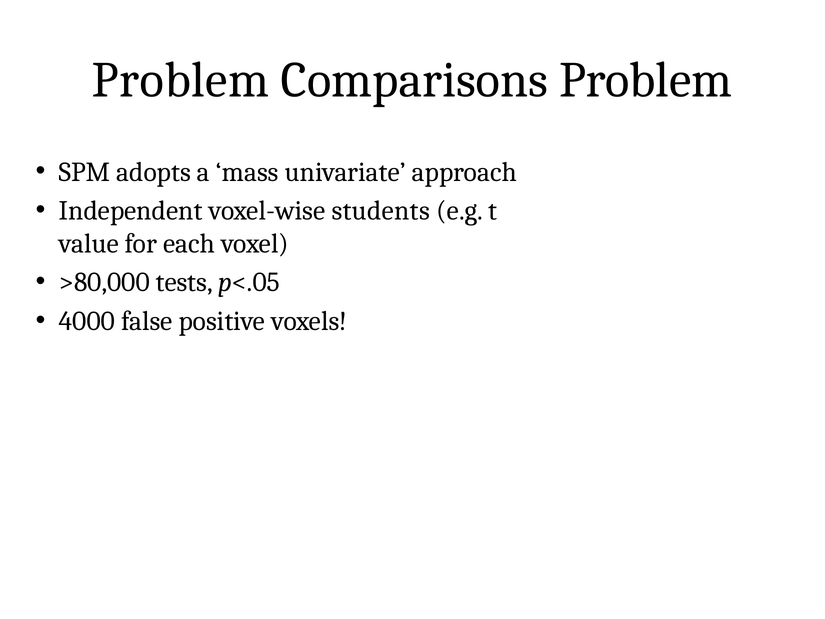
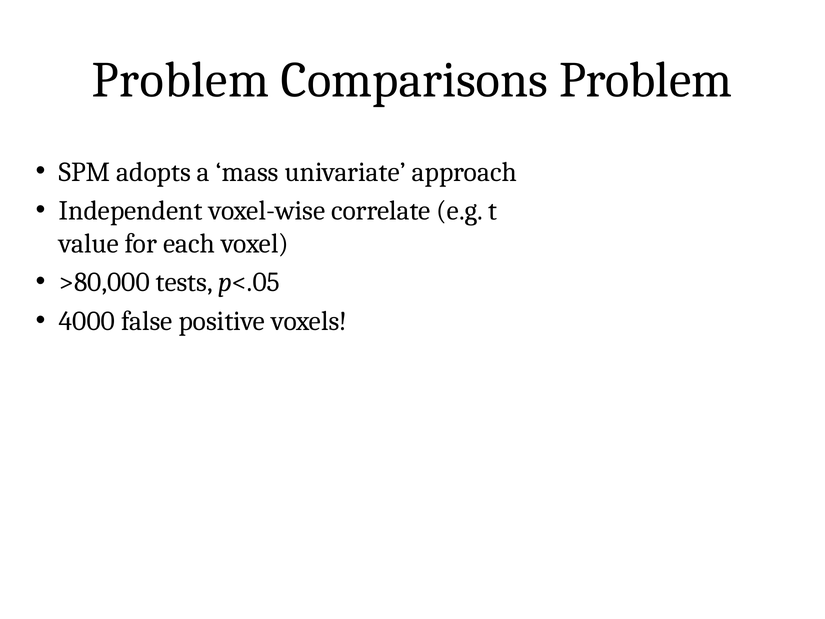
students: students -> correlate (381, 211)
